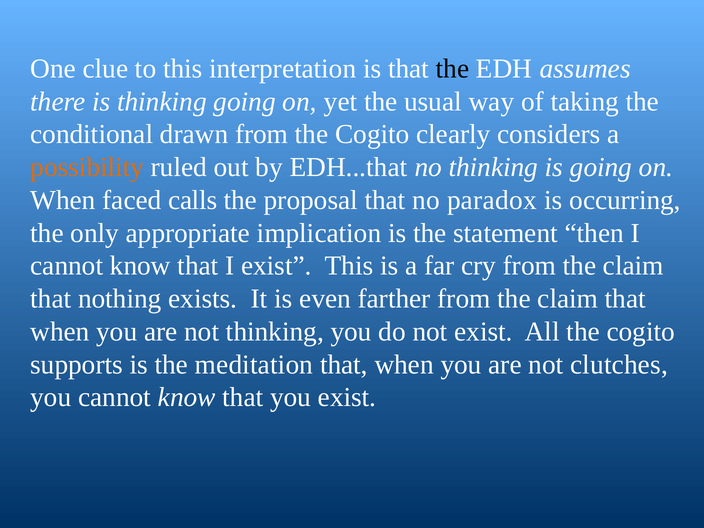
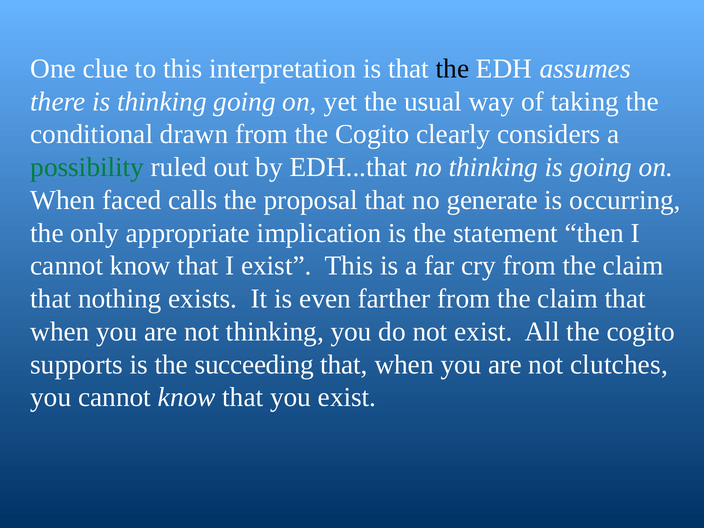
possibility colour: orange -> green (87, 167)
paradox: paradox -> generate (492, 200)
meditation: meditation -> succeeding (254, 365)
